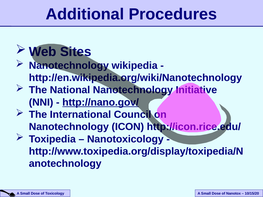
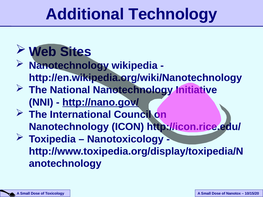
Procedures: Procedures -> Technology (173, 14)
